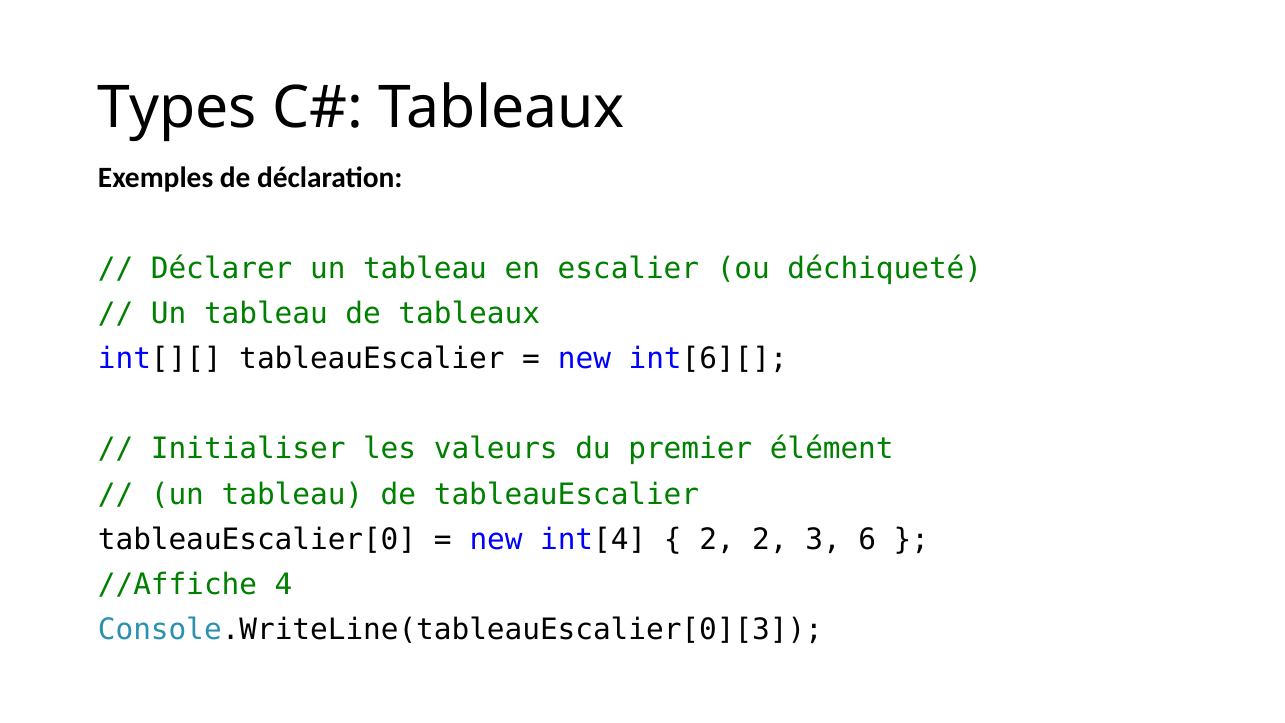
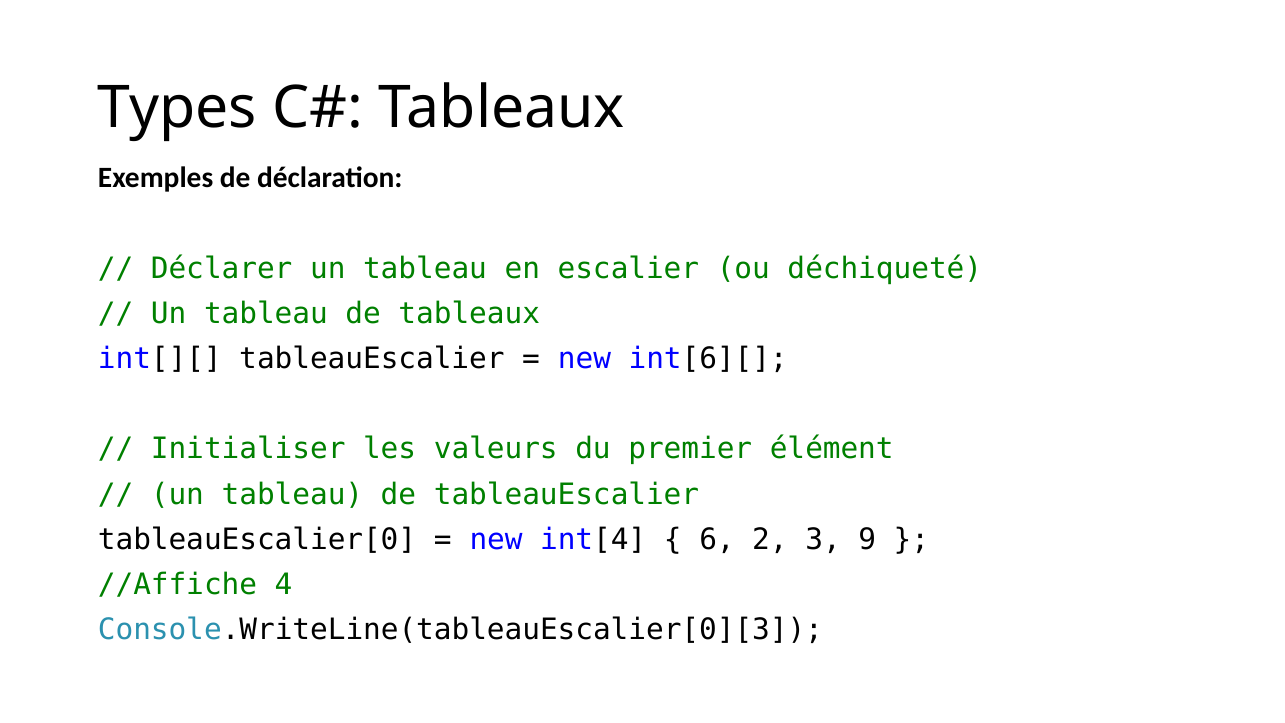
2: 2 -> 6 (717, 539)
6: 6 -> 9 (867, 539)
